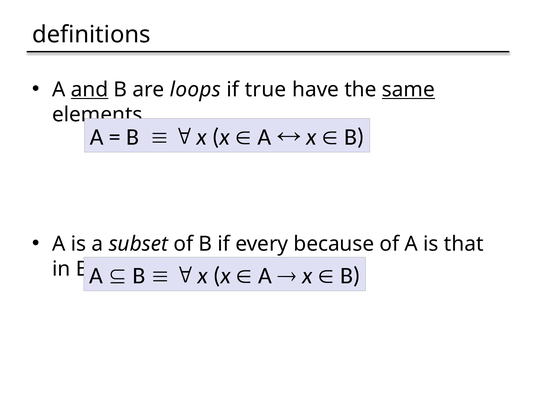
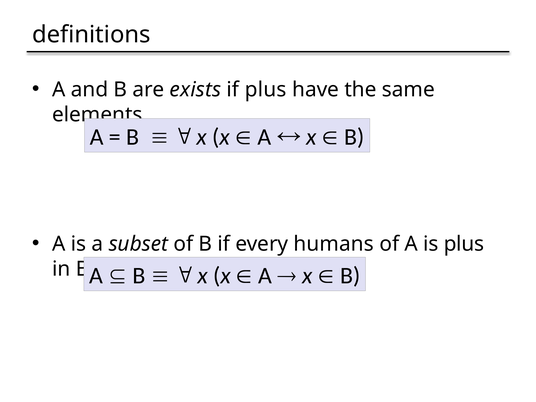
and underline: present -> none (90, 90)
loops: loops -> exists (195, 90)
if true: true -> plus (266, 90)
same underline: present -> none (408, 90)
because: because -> humans (334, 244)
is that: that -> plus (464, 244)
